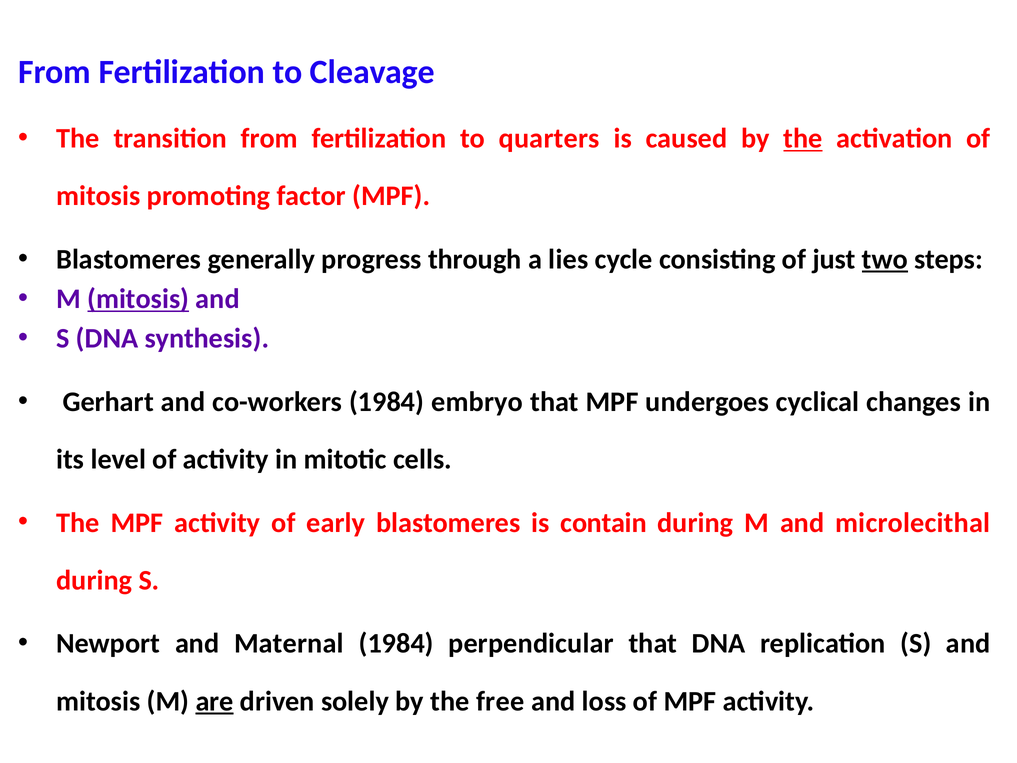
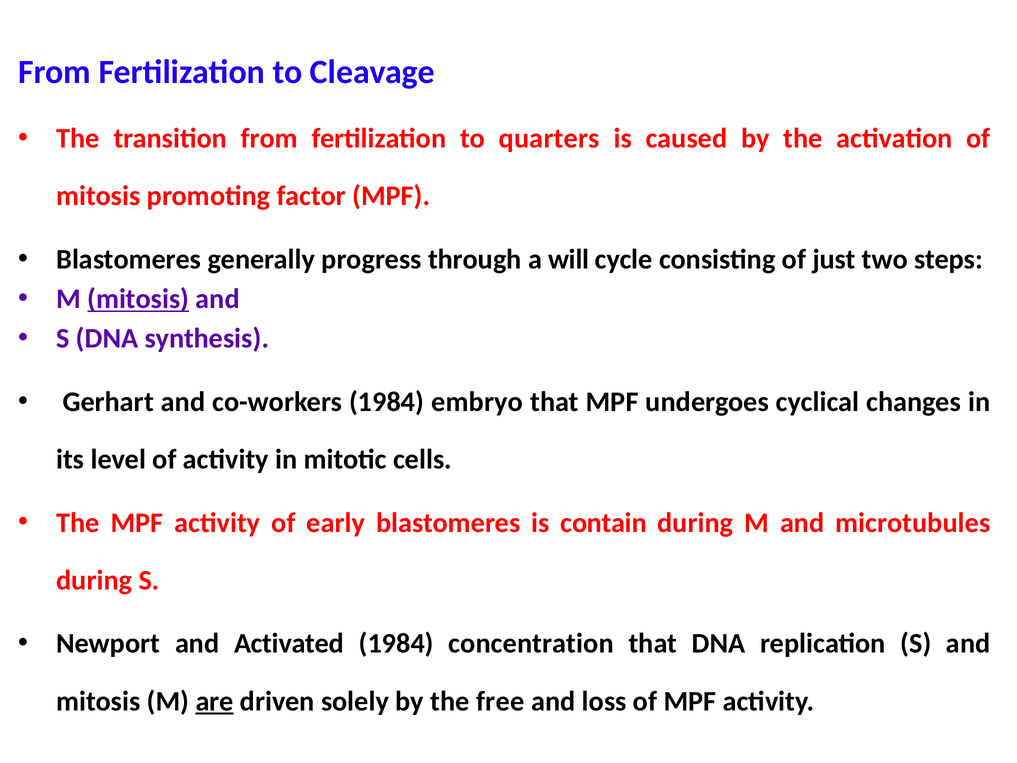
the underline: present -> none (803, 138)
lies: lies -> will (569, 259)
two underline: present -> none (885, 259)
microlecithal: microlecithal -> microtubules (913, 523)
Maternal: Maternal -> Activated (289, 643)
perpendicular: perpendicular -> concentration (531, 643)
